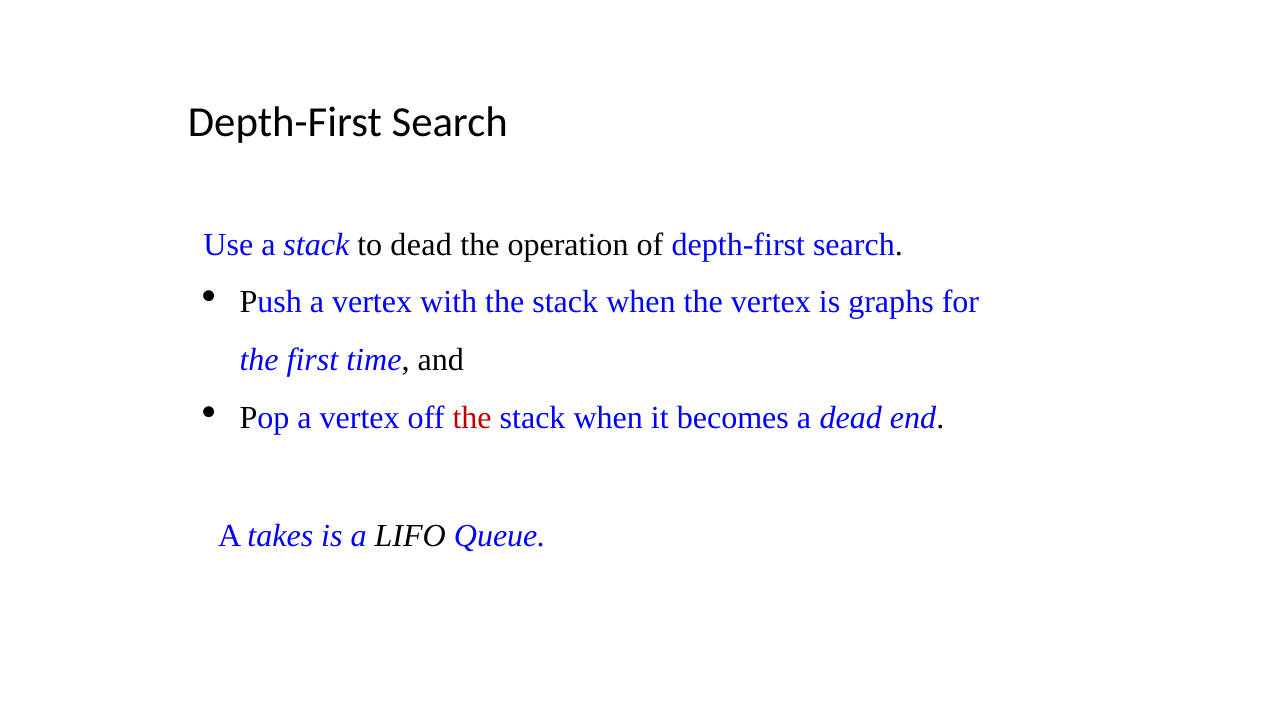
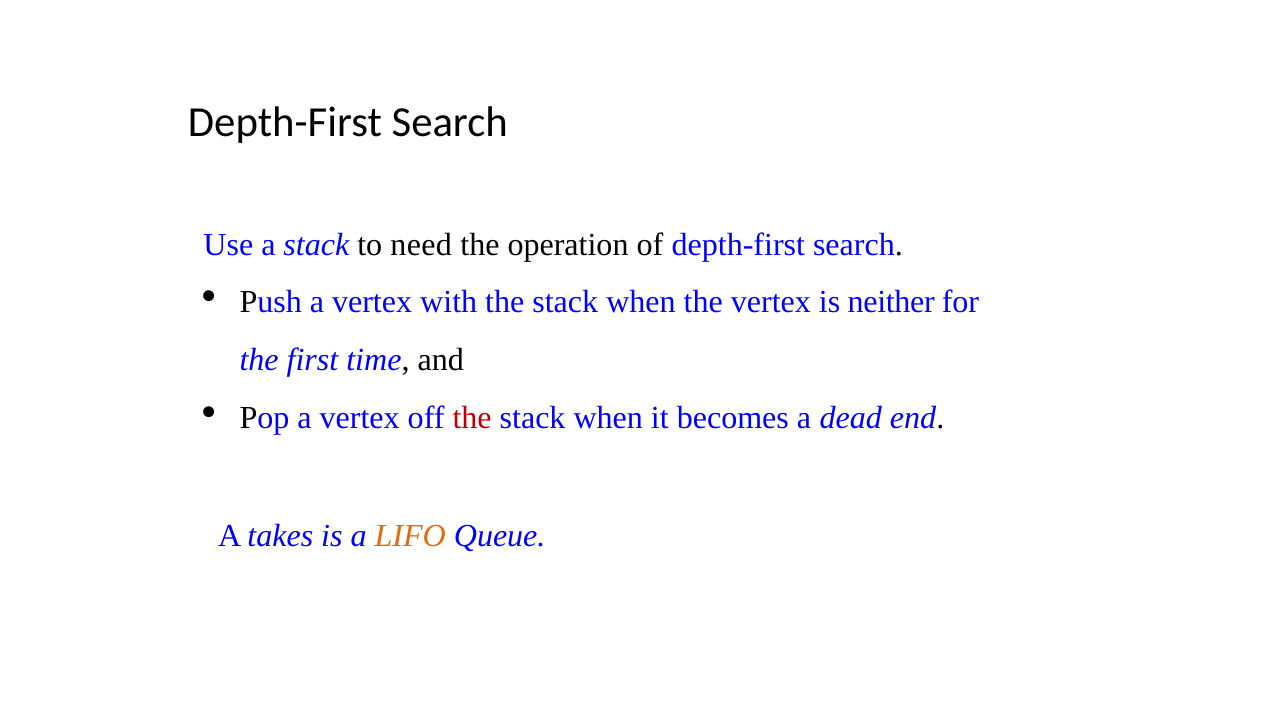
to dead: dead -> need (421, 244)
graphs: graphs -> neither (891, 302)
LIFO colour: black -> orange (410, 536)
